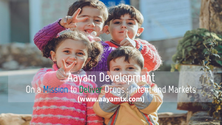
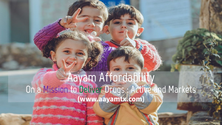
Development: Development -> Affordability (127, 77)
Mission colour: blue -> purple (56, 89)
Intent: Intent -> Active (141, 89)
